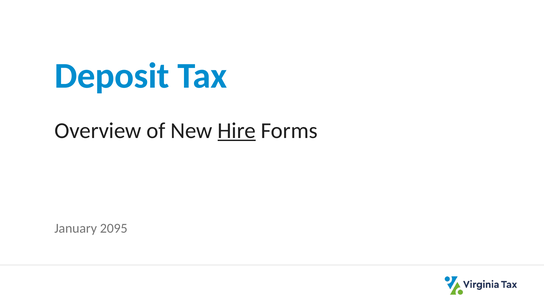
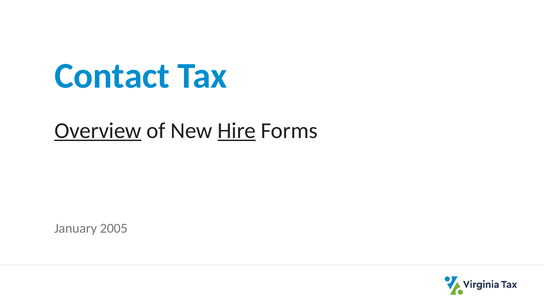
Deposit: Deposit -> Contact (112, 76)
Overview underline: none -> present (98, 131)
2095: 2095 -> 2005 (114, 229)
